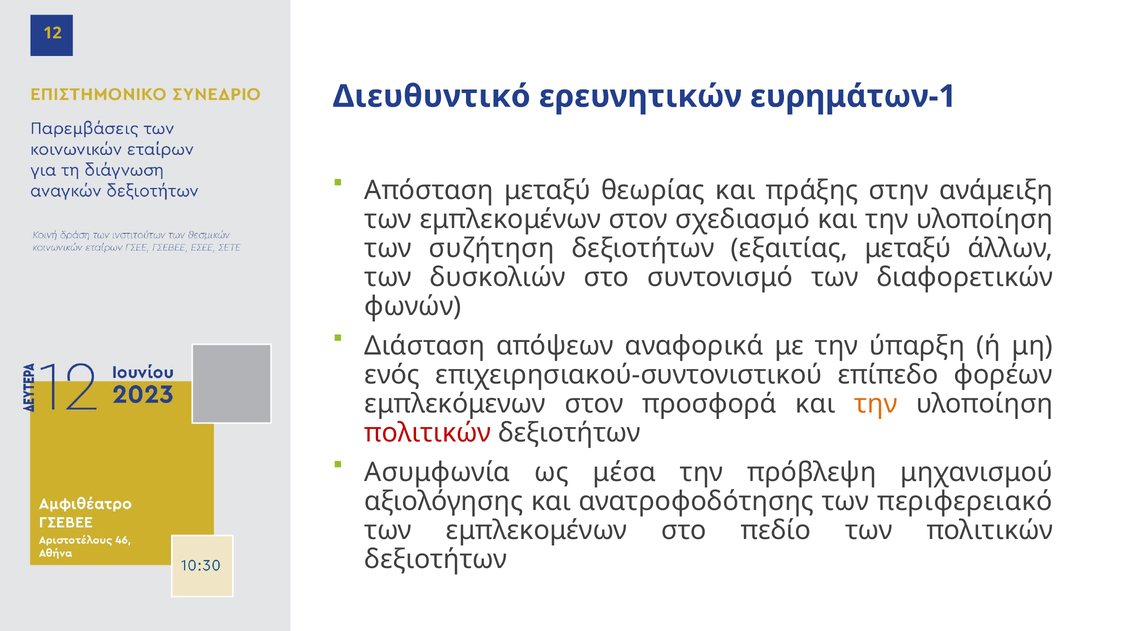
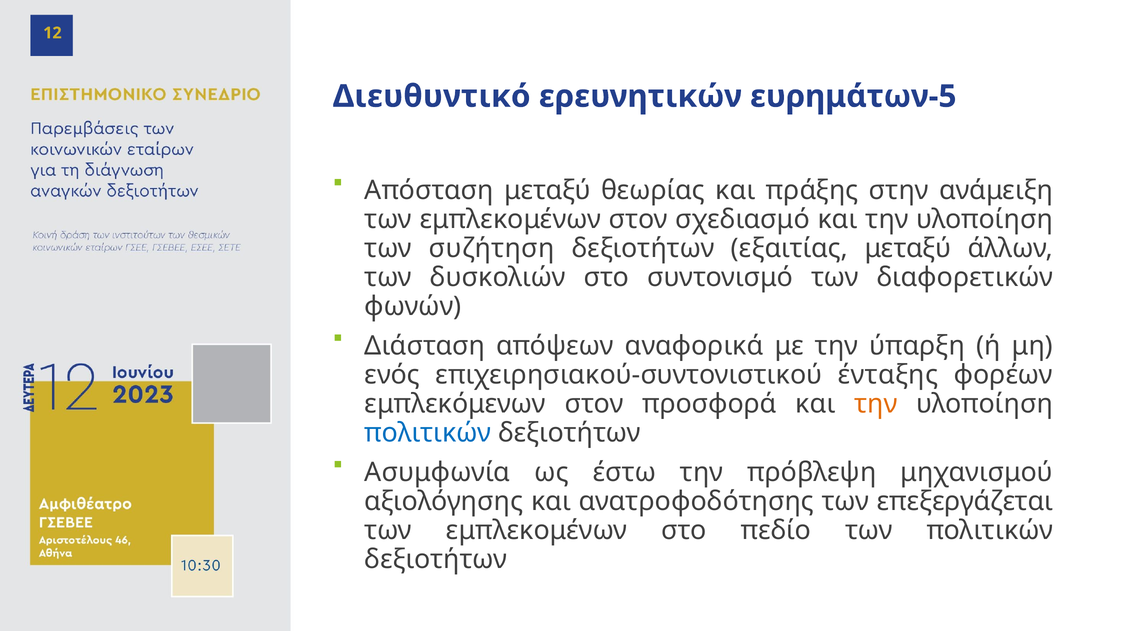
ευρημάτων-1: ευρημάτων-1 -> ευρημάτων-5 (853, 96)
επίπεδο: επίπεδο -> ένταξης (888, 375)
πολιτικών colour: red -> blue (428, 433)
μέσα: μέσα -> έστω (625, 472)
περιφερειακό: περιφερειακό -> επεξεργάζεται (965, 501)
